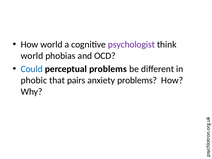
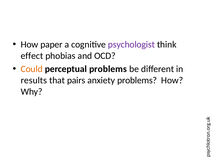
How world: world -> paper (51, 44)
world: world -> effect (32, 56)
Could colour: blue -> orange (32, 69)
phobic: phobic -> results (34, 80)
